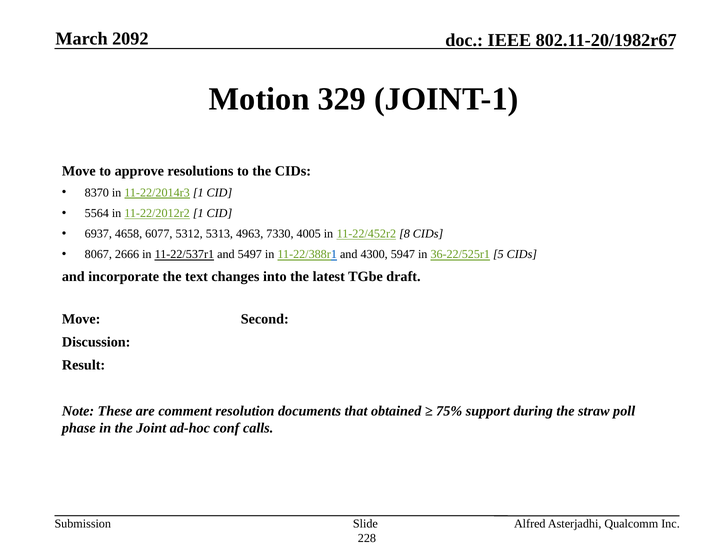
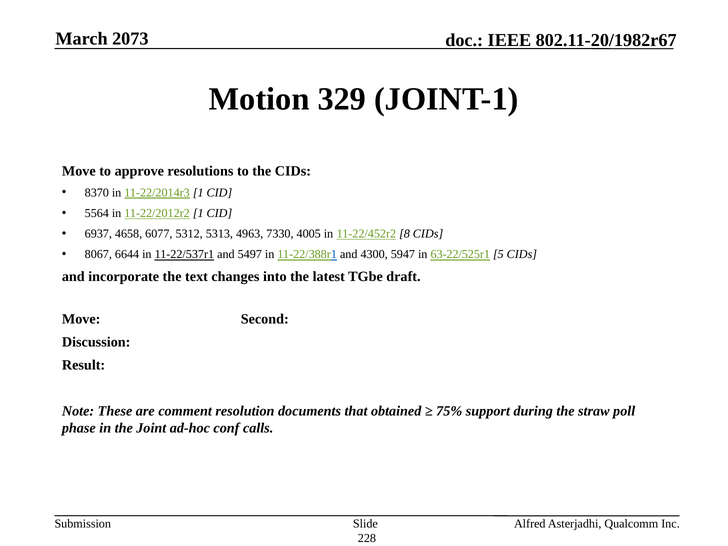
2092: 2092 -> 2073 (130, 39)
2666: 2666 -> 6644 (127, 254)
36-22/525r1: 36-22/525r1 -> 63-22/525r1 (460, 254)
